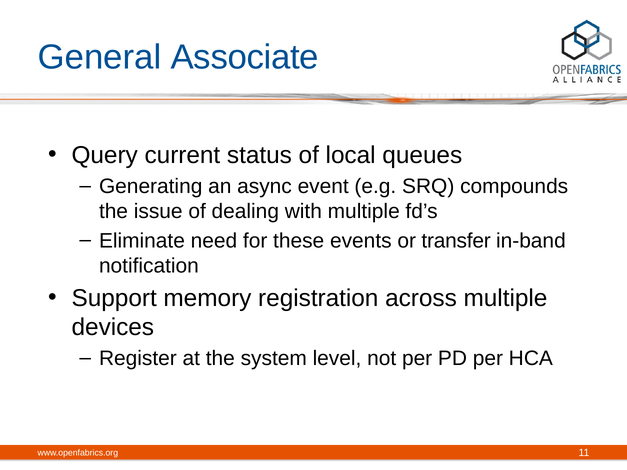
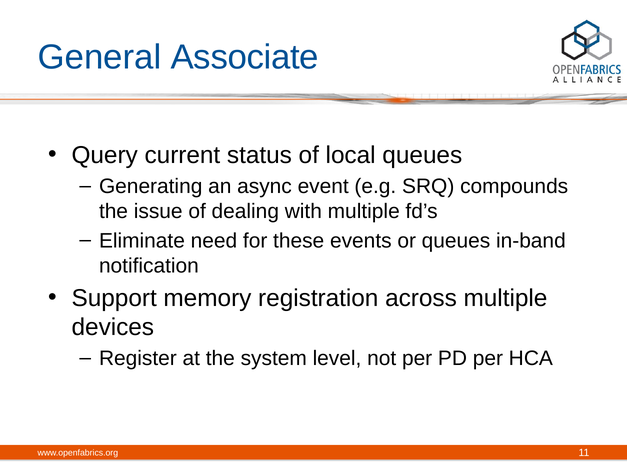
or transfer: transfer -> queues (456, 241)
